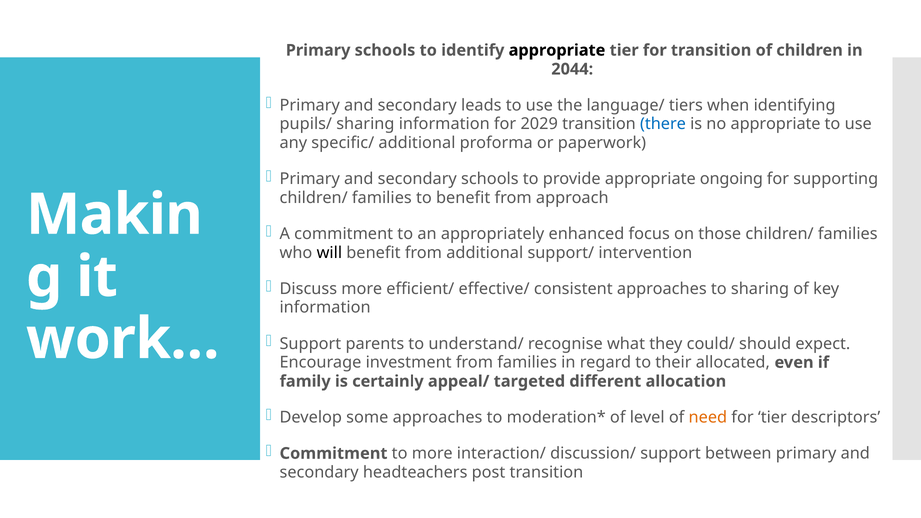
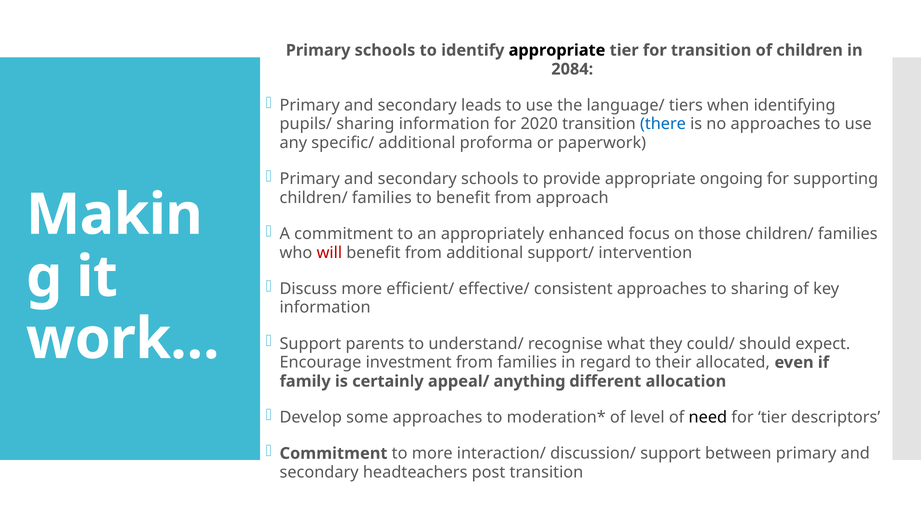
2044: 2044 -> 2084 (572, 69)
2029: 2029 -> 2020 (539, 124)
no appropriate: appropriate -> approaches (776, 124)
will colour: black -> red (329, 253)
targeted: targeted -> anything (529, 381)
need colour: orange -> black (708, 417)
